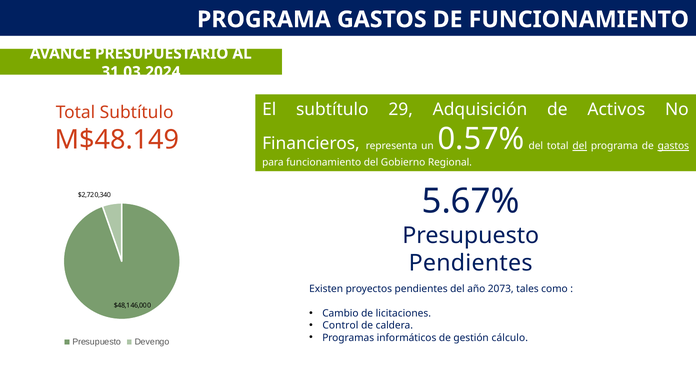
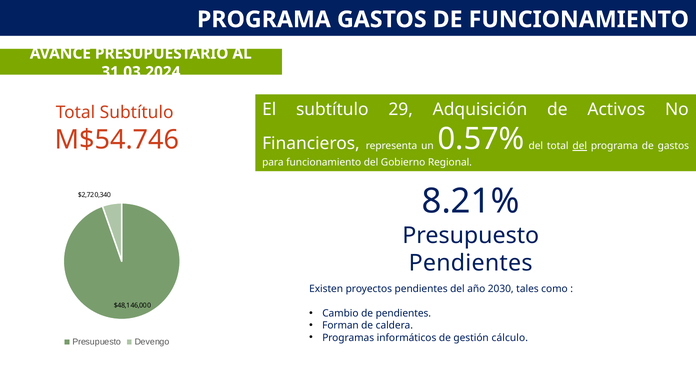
M$48.149: M$48.149 -> M$54.746 (117, 140)
gastos underline: present -> none (673, 146)
5.67%: 5.67% -> 8.21% (471, 202)
2073: 2073 -> 2030 (501, 289)
de licitaciones: licitaciones -> pendientes (403, 314)
Control: Control -> Forman (340, 326)
